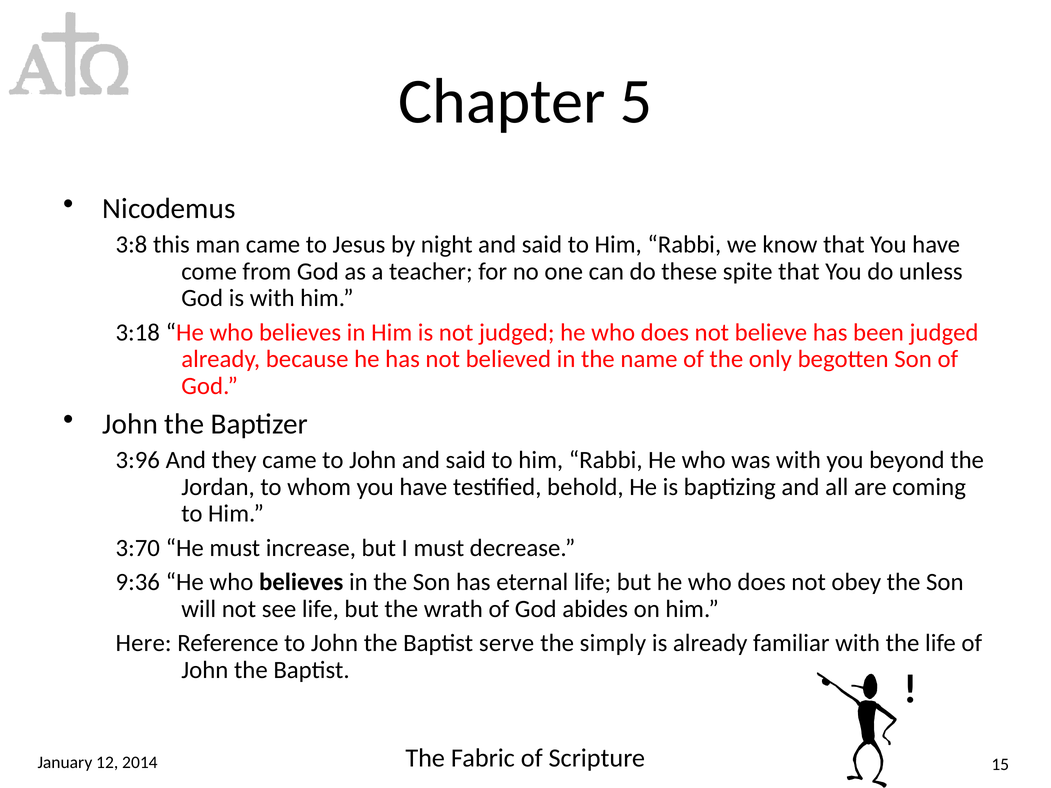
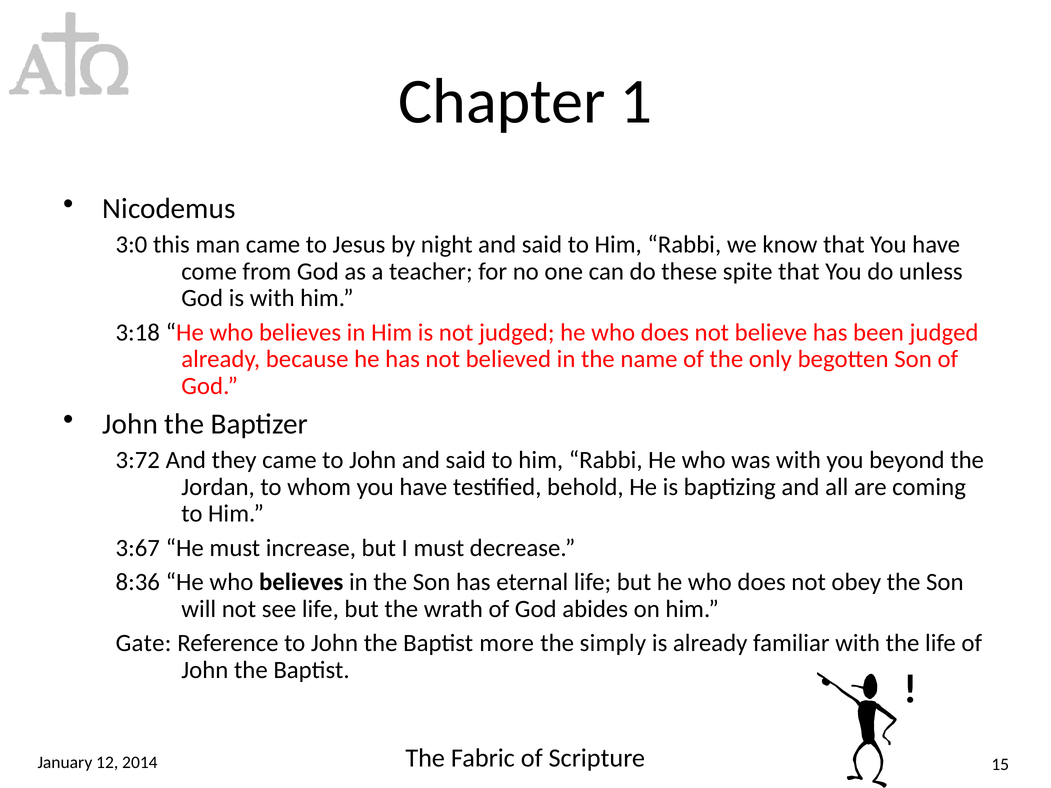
5: 5 -> 1 (636, 102)
3:8: 3:8 -> 3:0 (131, 245)
3:96: 3:96 -> 3:72 (138, 460)
3:70: 3:70 -> 3:67 (138, 548)
9:36: 9:36 -> 8:36 (138, 582)
Here: Here -> Gate (144, 643)
serve: serve -> more (507, 643)
